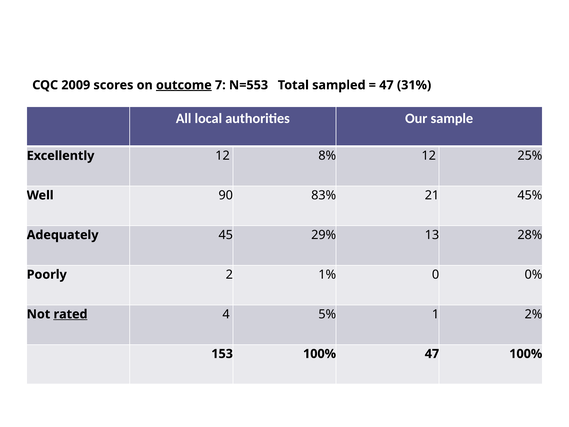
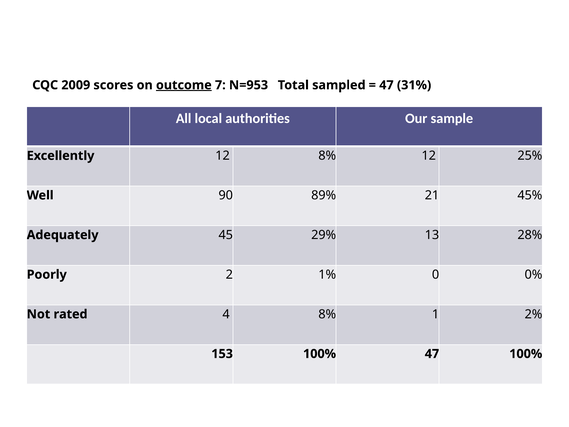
N=553: N=553 -> N=953 (249, 85)
83%: 83% -> 89% (324, 195)
rated underline: present -> none (70, 314)
4 5%: 5% -> 8% (327, 314)
